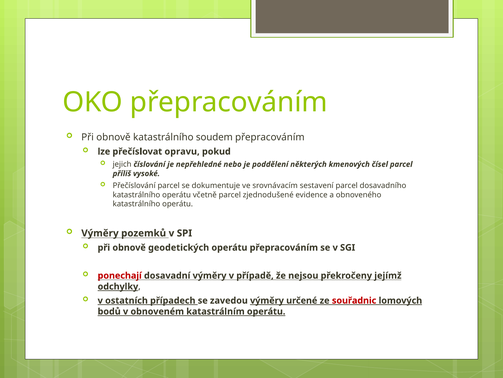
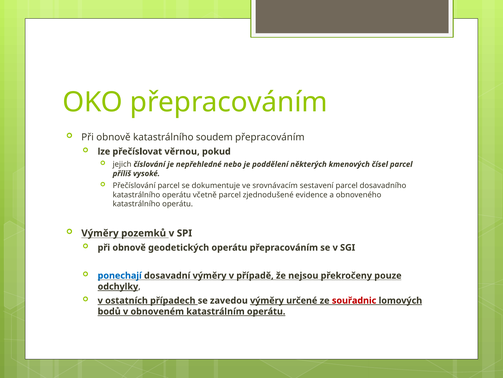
opravu: opravu -> věrnou (182, 151)
ponechají colour: red -> blue (120, 275)
jejímž: jejímž -> pouze (388, 275)
